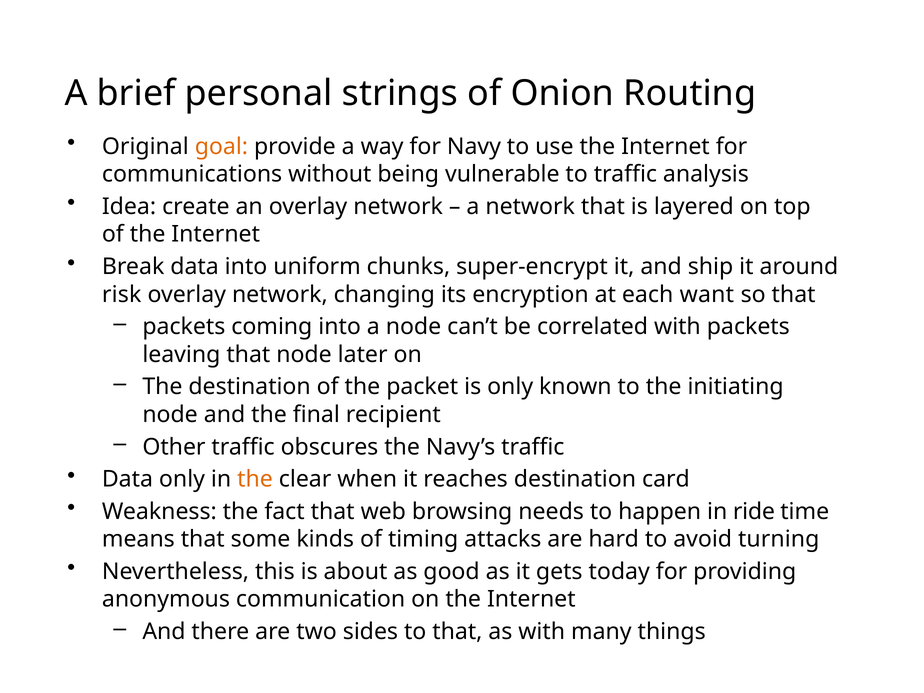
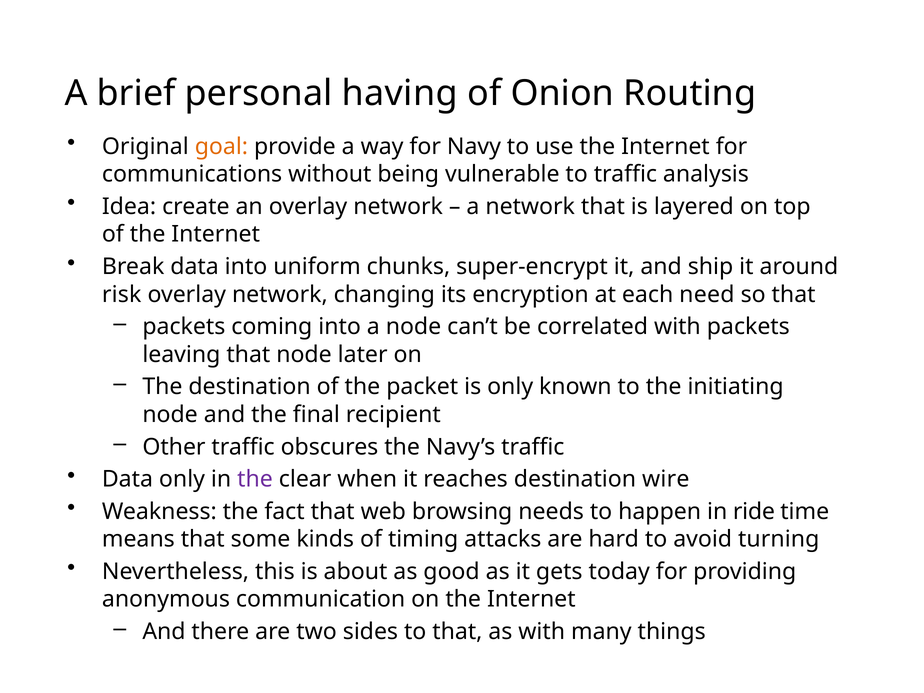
strings: strings -> having (400, 94)
want: want -> need (707, 294)
the colour: orange -> purple (255, 479)
card: card -> wire (666, 479)
